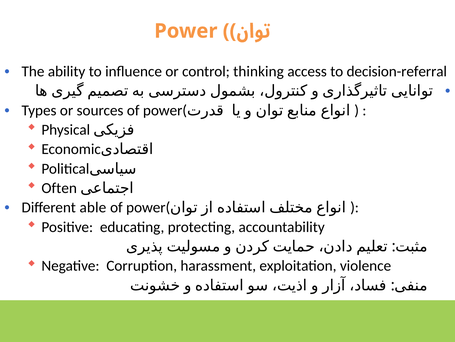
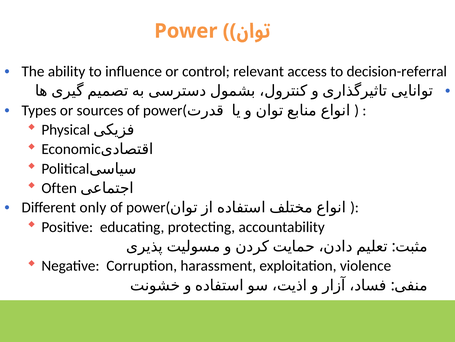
thinking: thinking -> relevant (259, 71)
able: able -> only (93, 207)
